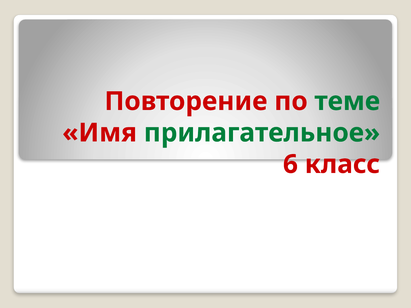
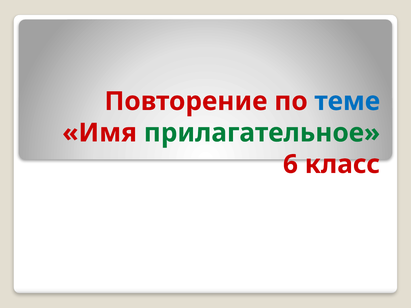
теме colour: green -> blue (347, 101)
